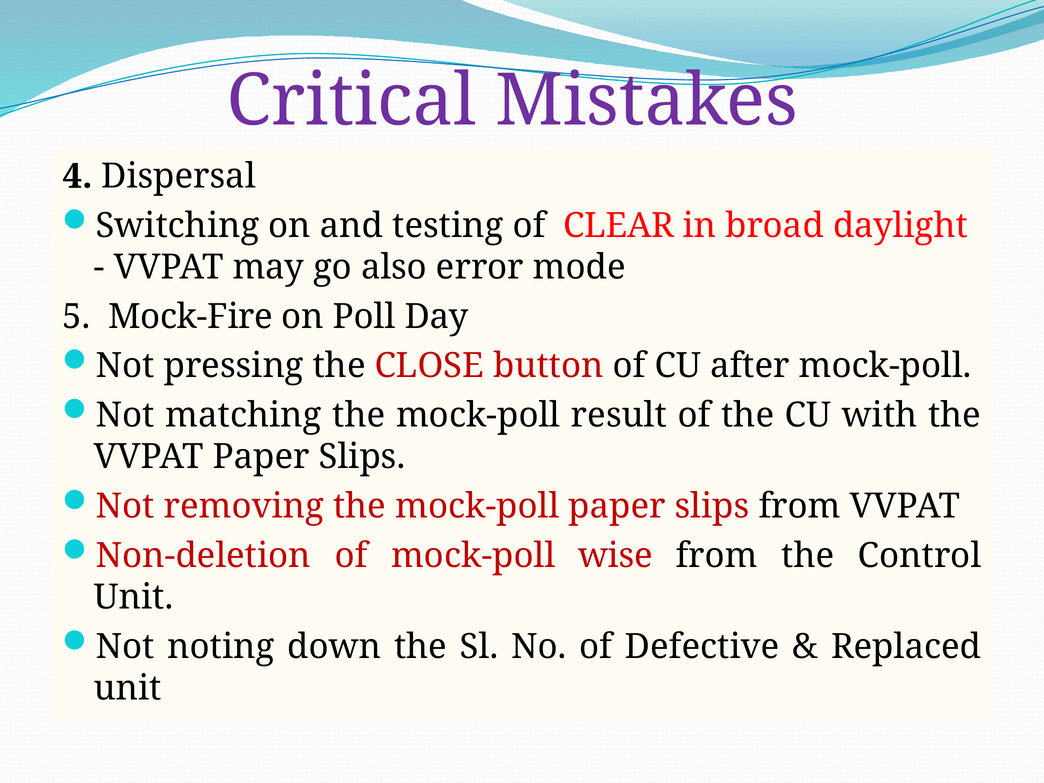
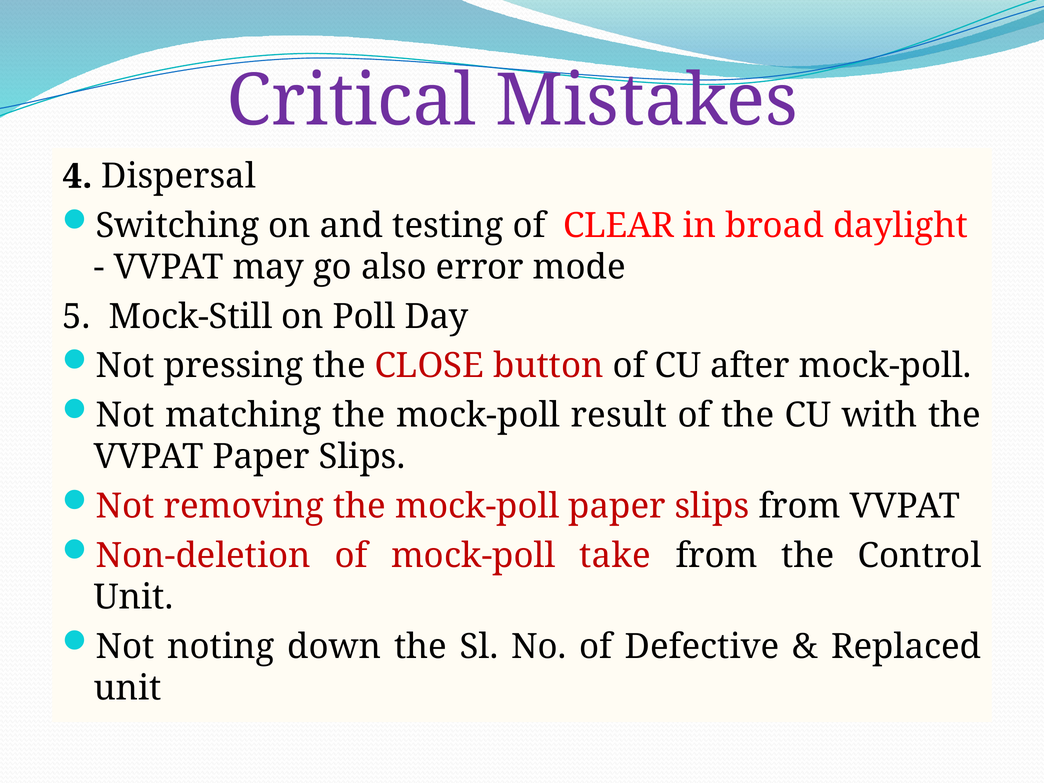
Mock-Fire: Mock-Fire -> Mock-Still (190, 317)
wise: wise -> take (615, 556)
